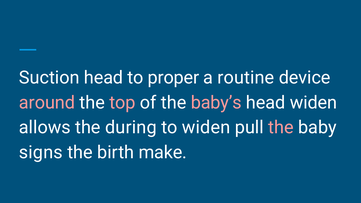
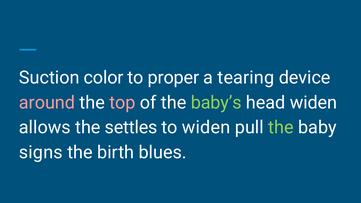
Suction head: head -> color (104, 78)
routine: routine -> tearing (246, 78)
baby’s colour: pink -> light green (216, 103)
during: during -> settles (131, 128)
the colour: pink -> light green (281, 128)
make: make -> blues (163, 152)
